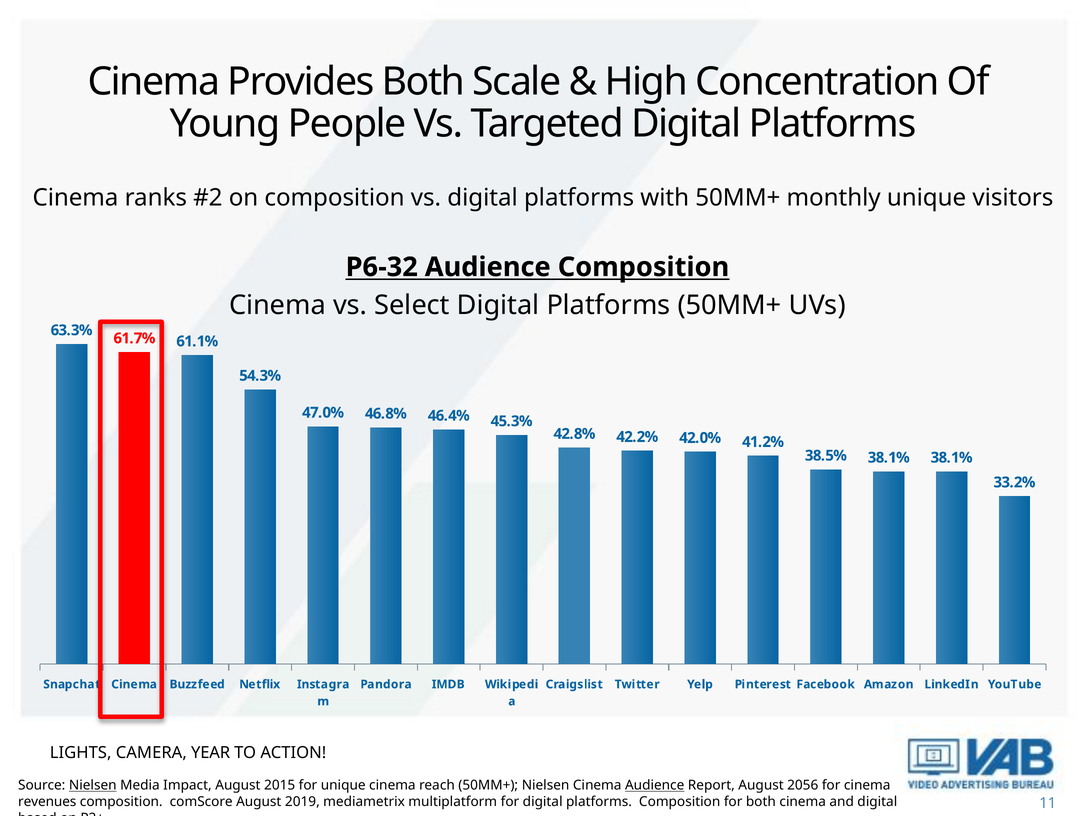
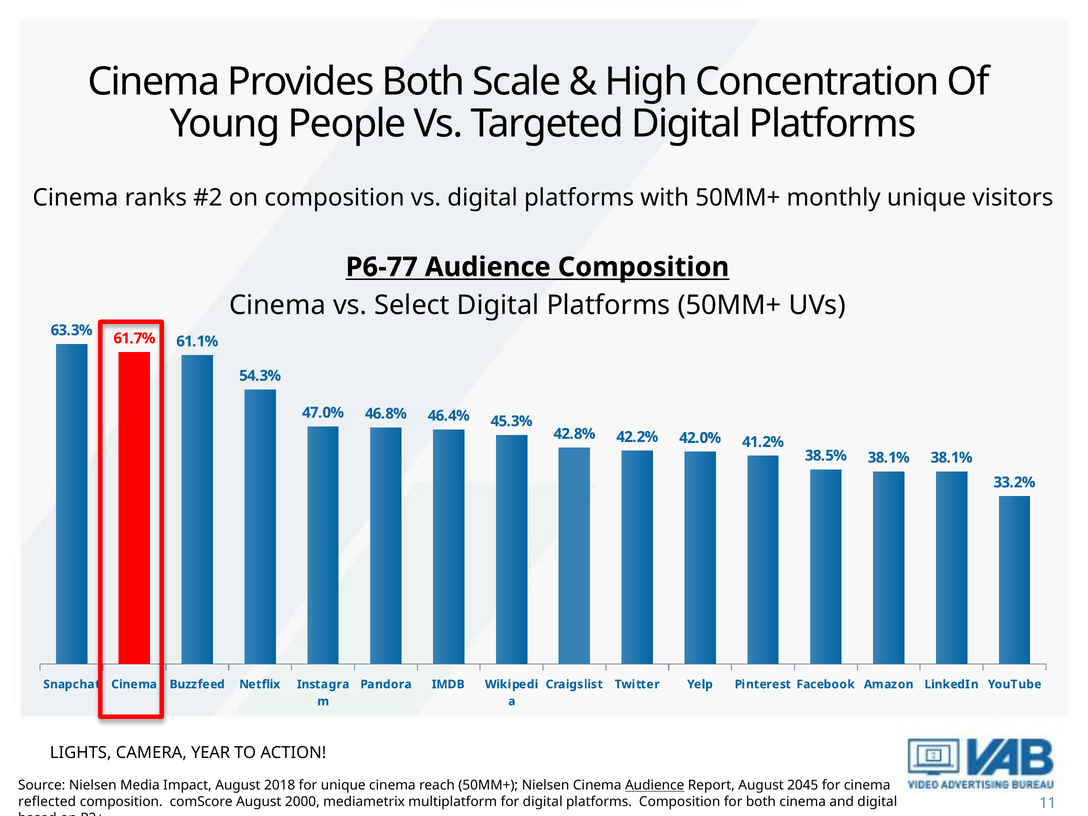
P6-32: P6-32 -> P6-77 (382, 267)
Nielsen underline: present -> none (93, 785)
2015: 2015 -> 2018 (280, 785)
2056: 2056 -> 2045 (803, 785)
revenues: revenues -> reflected (47, 802)
2019: 2019 -> 2000 (302, 802)
